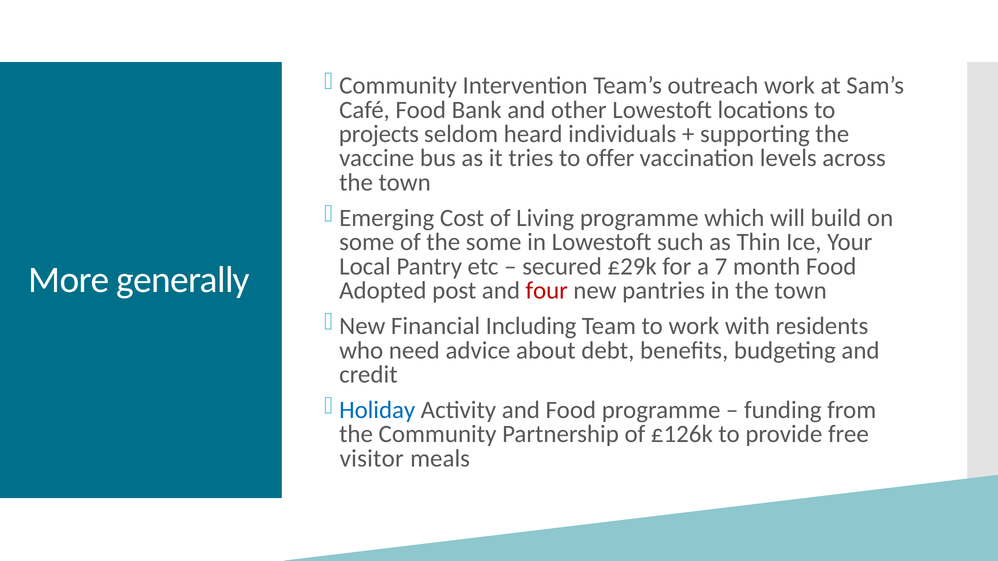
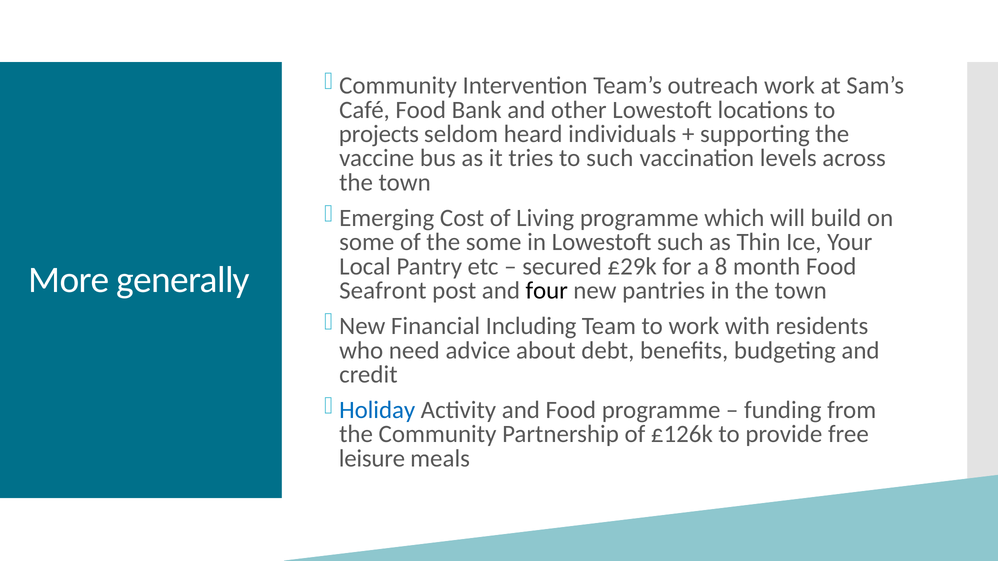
to offer: offer -> such (610, 158)
7: 7 -> 8 (721, 267)
Adopted: Adopted -> Seafront (383, 291)
four colour: red -> black (547, 291)
visitor: visitor -> leisure (372, 459)
